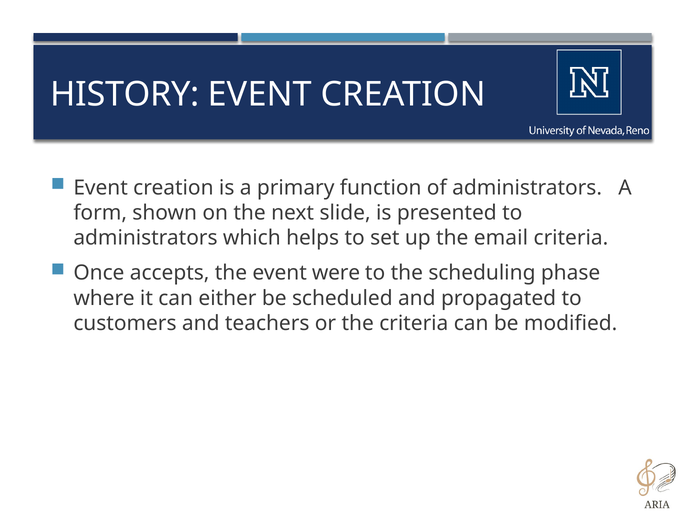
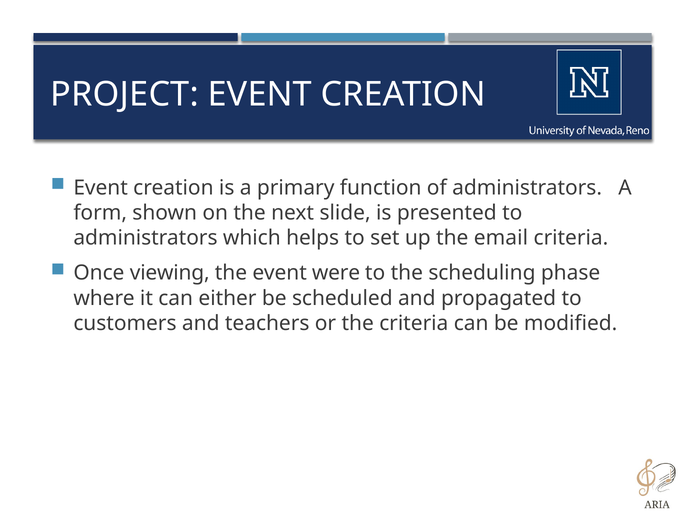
HISTORY: HISTORY -> PROJECT (125, 95)
accepts: accepts -> viewing (170, 273)
